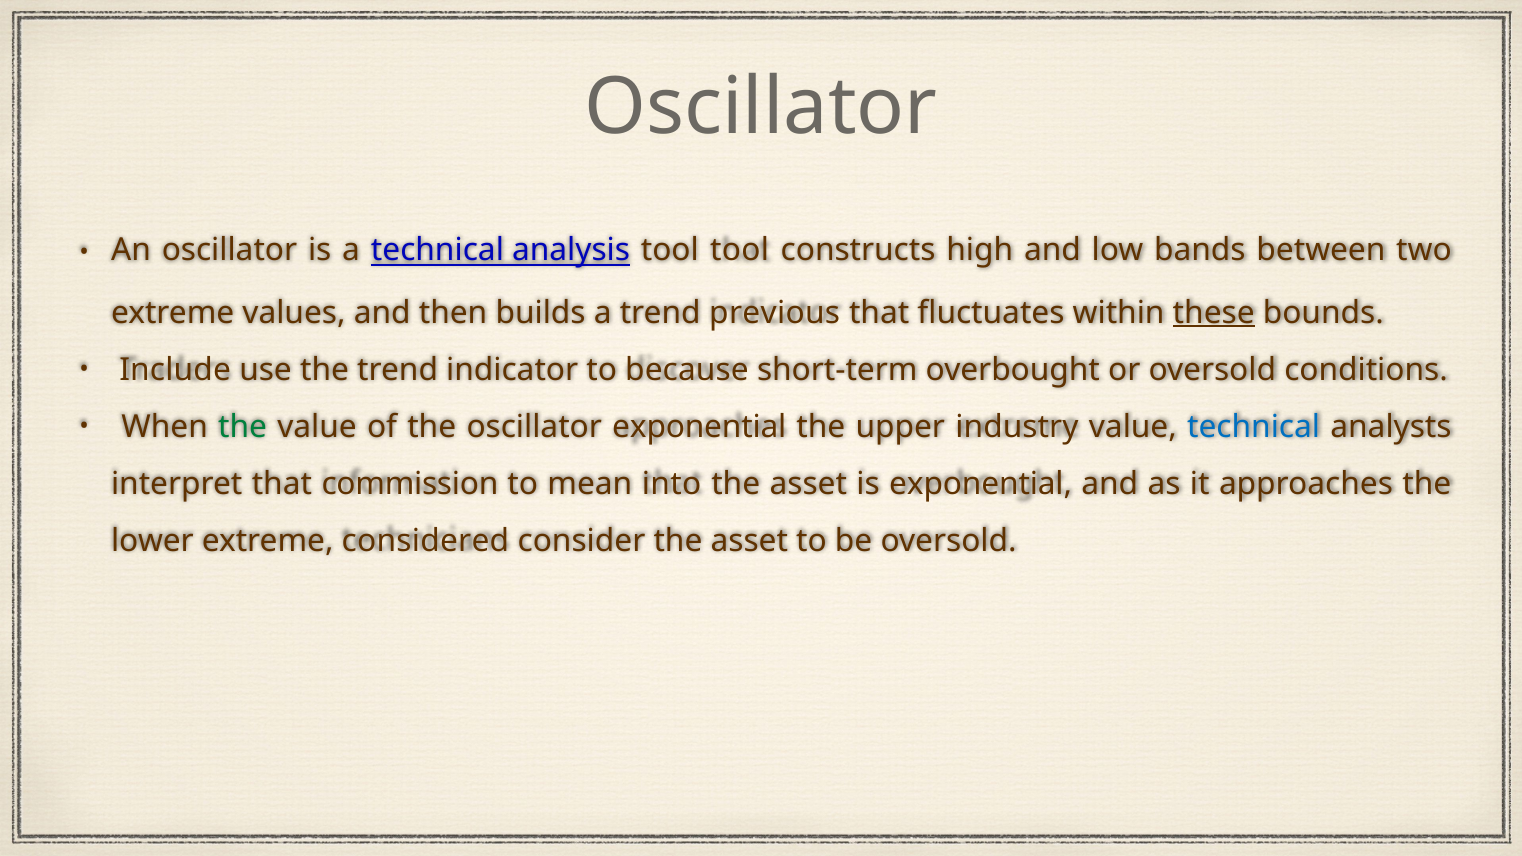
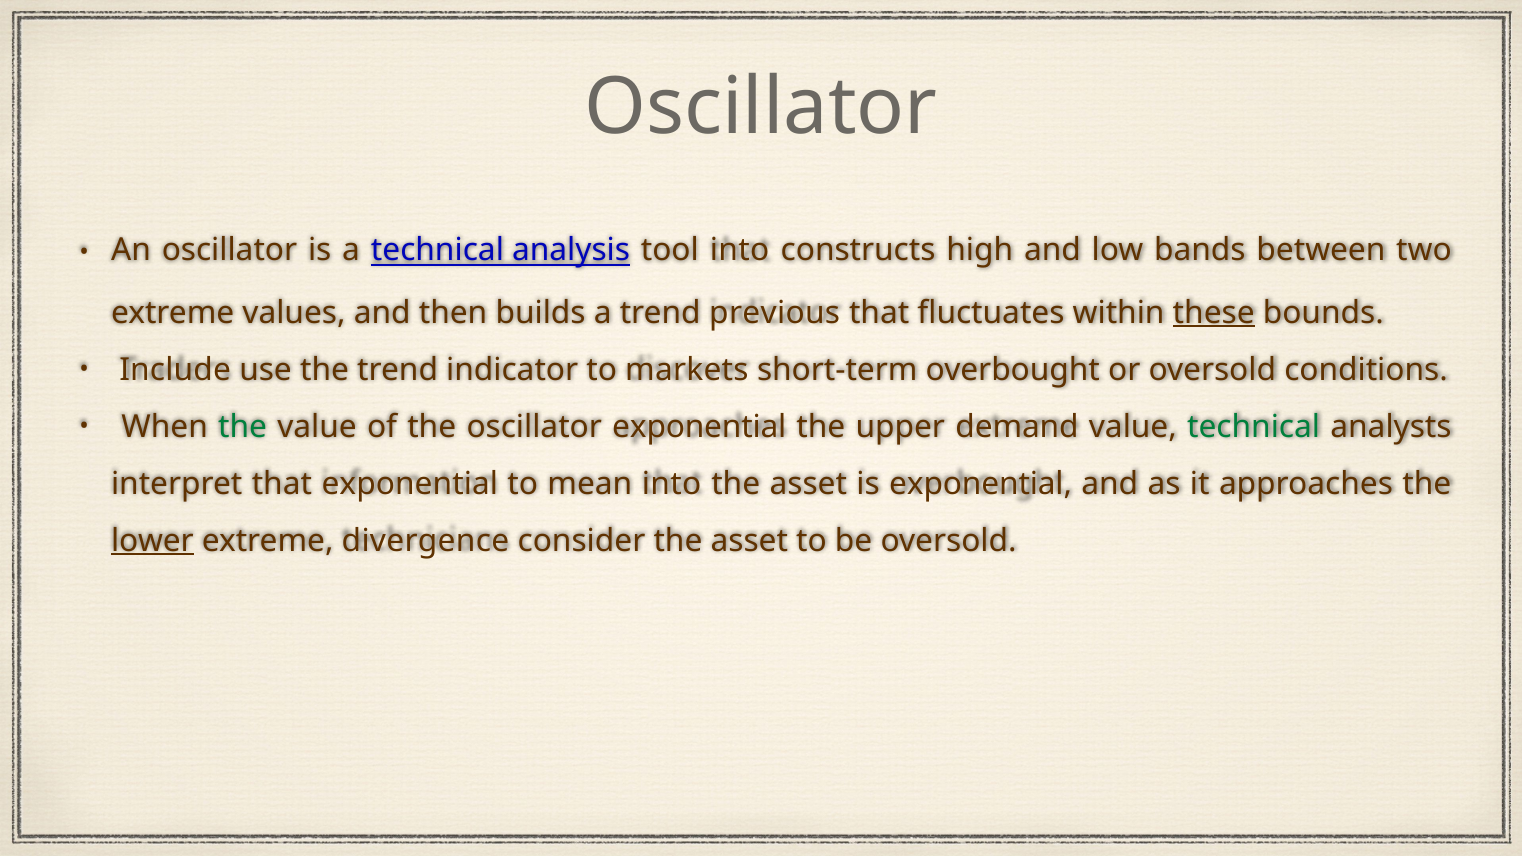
tool tool: tool -> into (740, 251)
because: because -> markets (687, 370)
industry: industry -> demand (1017, 427)
technical colour: blue -> green (1254, 427)
that commission: commission -> exponential (410, 484)
lower underline: none -> present (152, 541)
considered: considered -> divergence (425, 541)
